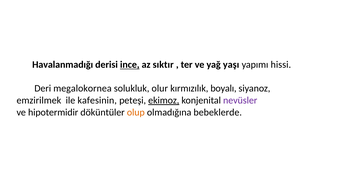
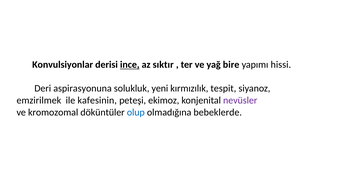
Havalanmadığı: Havalanmadığı -> Konvulsiyonlar (63, 65)
yaşı: yaşı -> bire (231, 65)
megalokornea: megalokornea -> aspirasyonuna (83, 88)
olur: olur -> yeni (160, 88)
boyalı: boyalı -> tespit (223, 88)
ekimoz underline: present -> none (164, 100)
hipotermidir: hipotermidir -> kromozomal (53, 112)
olup colour: orange -> blue (136, 112)
